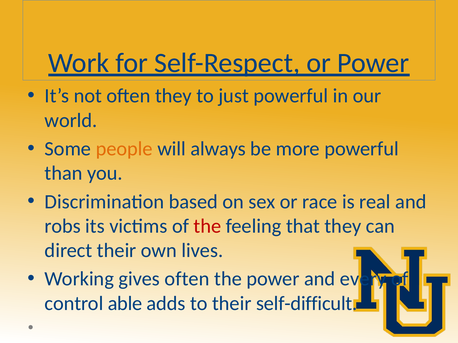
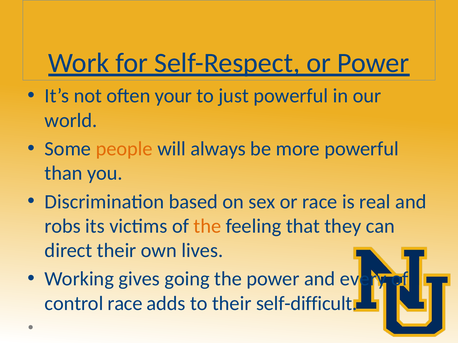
often they: they -> your (174, 96)
the colour: red -> orange (207, 226)
gives often: often -> going (187, 279)
control able: able -> race (125, 304)
